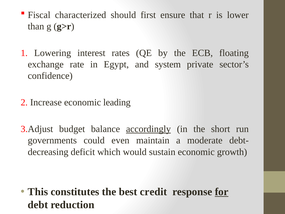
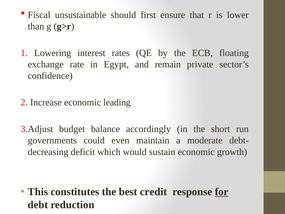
characterized: characterized -> unsustainable (81, 15)
system: system -> remain (168, 64)
accordingly underline: present -> none (148, 129)
